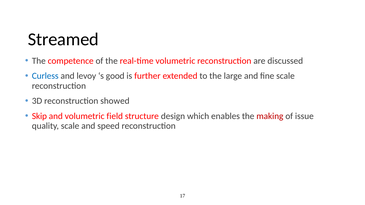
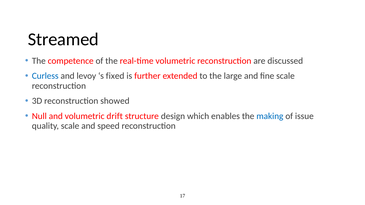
good: good -> fixed (115, 76)
Skip: Skip -> Null (39, 116)
field: field -> drift (115, 116)
making colour: red -> blue (270, 116)
